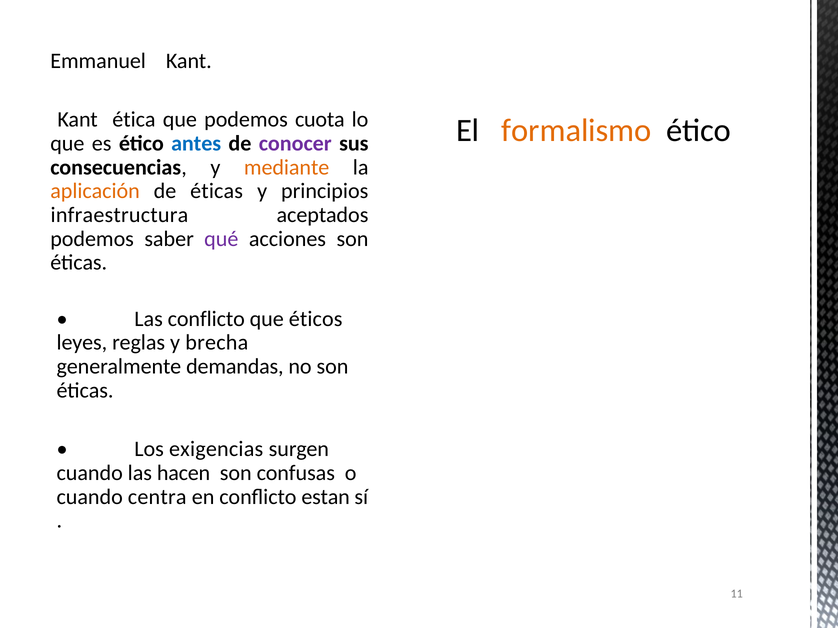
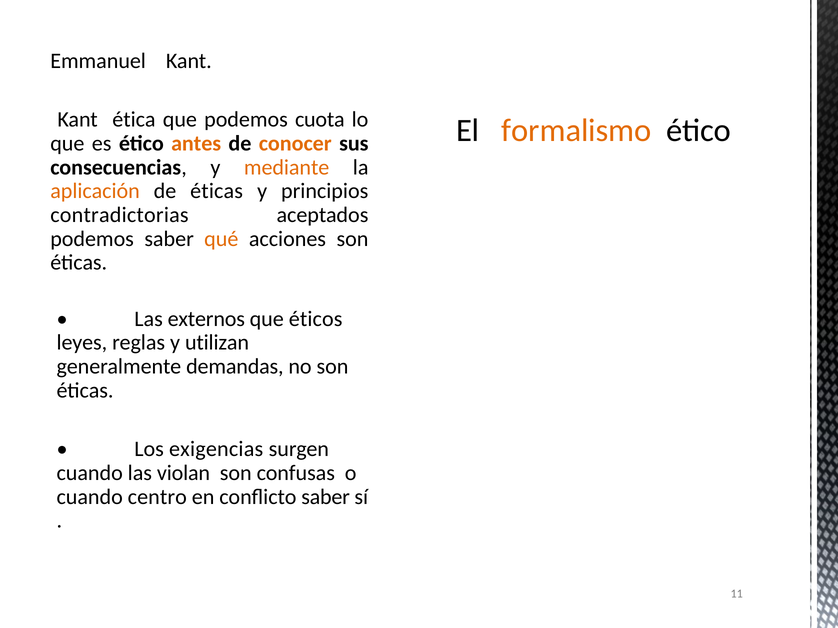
antes colour: blue -> orange (196, 143)
conocer colour: purple -> orange (295, 143)
infraestructura: infraestructura -> contradictorias (119, 215)
qué colour: purple -> orange (221, 239)
Las conflicto: conflicto -> externos (206, 319)
brecha: brecha -> utilizan (217, 343)
hacen: hacen -> violan (184, 473)
centra: centra -> centro (157, 497)
conflicto estan: estan -> saber (326, 497)
